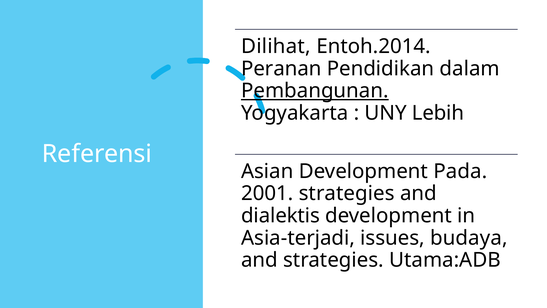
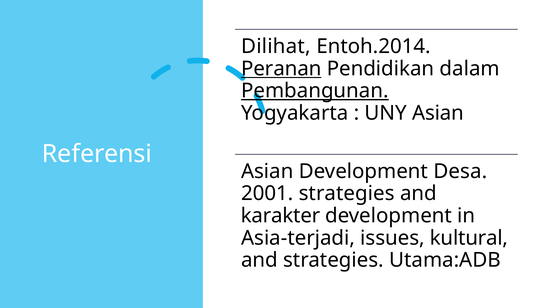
Peranan underline: none -> present (281, 69)
UNY Lebih: Lebih -> Asian (438, 113)
Pada: Pada -> Desa (460, 171)
dialektis: dialektis -> karakter (281, 215)
budaya: budaya -> kultural (469, 238)
